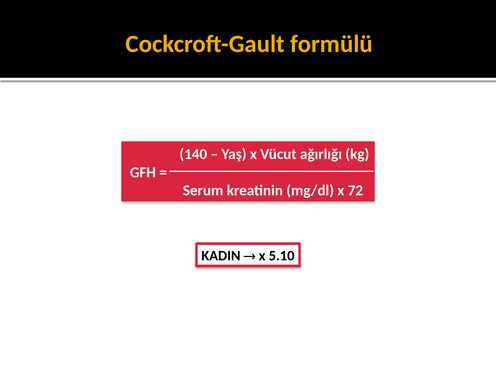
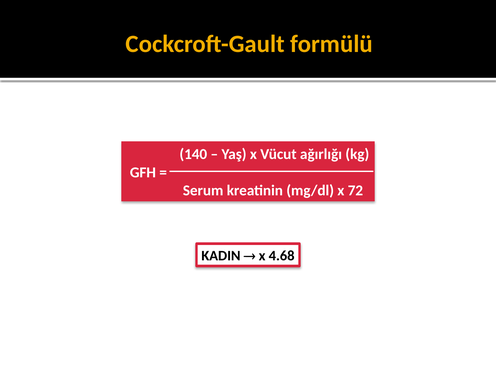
5.10: 5.10 -> 4.68 (282, 256)
